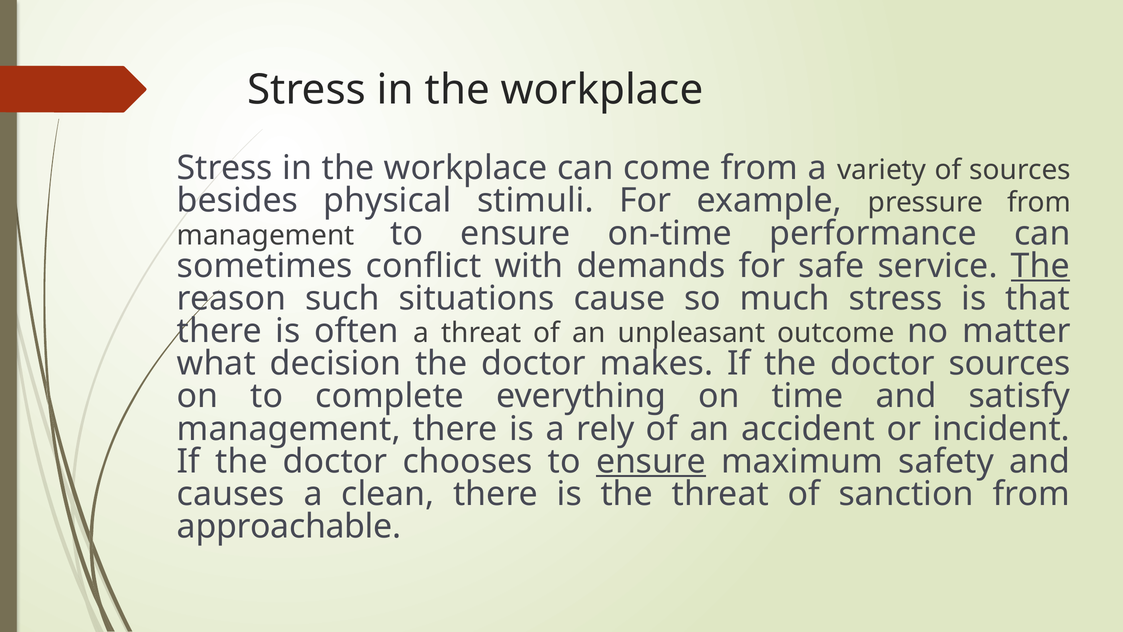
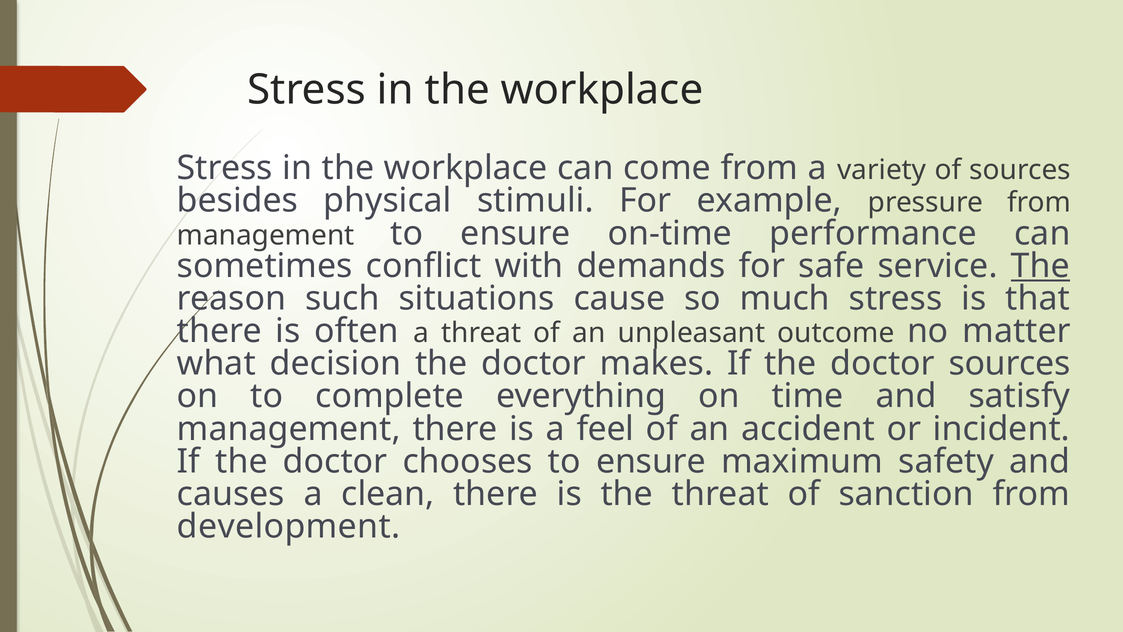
rely: rely -> feel (605, 429)
ensure underline: present -> none (651, 461)
approachable: approachable -> development (289, 526)
